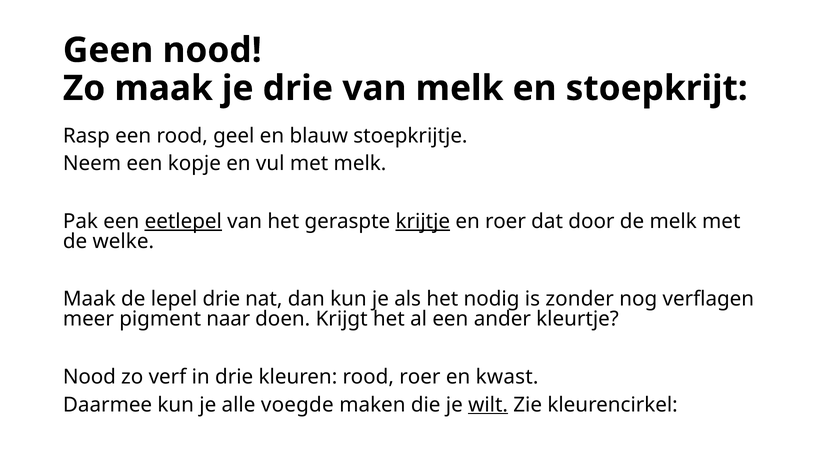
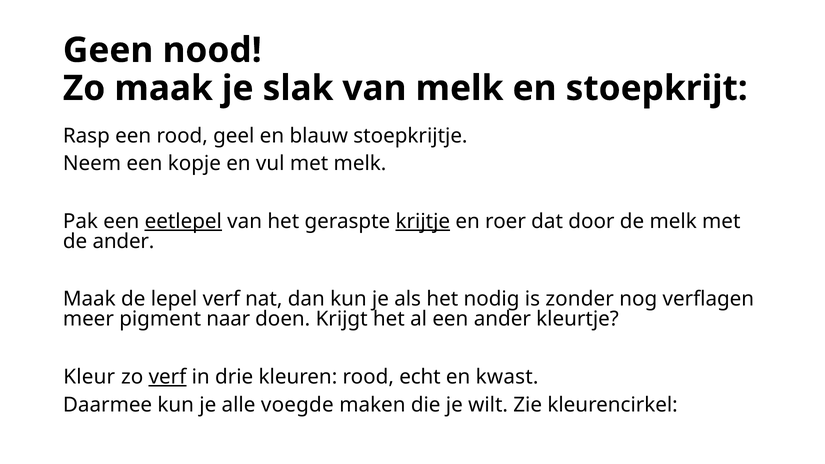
je drie: drie -> slak (298, 88)
de welke: welke -> ander (123, 241)
lepel drie: drie -> verf (221, 299)
Nood: Nood -> Kleur (89, 377)
verf underline: none -> present (167, 377)
rood roer: roer -> echt (420, 377)
wilt underline: present -> none (488, 405)
